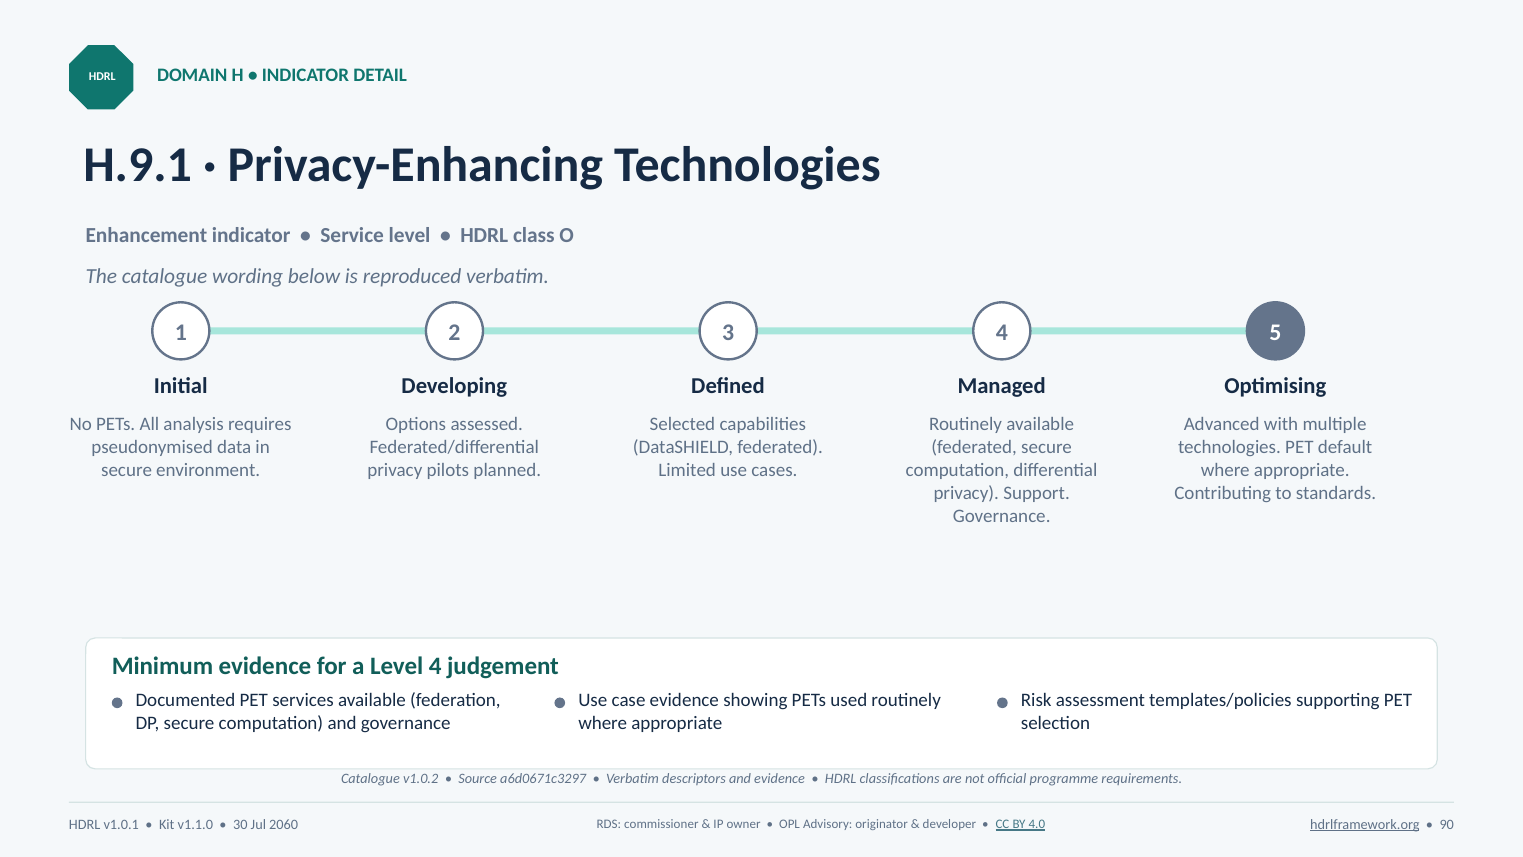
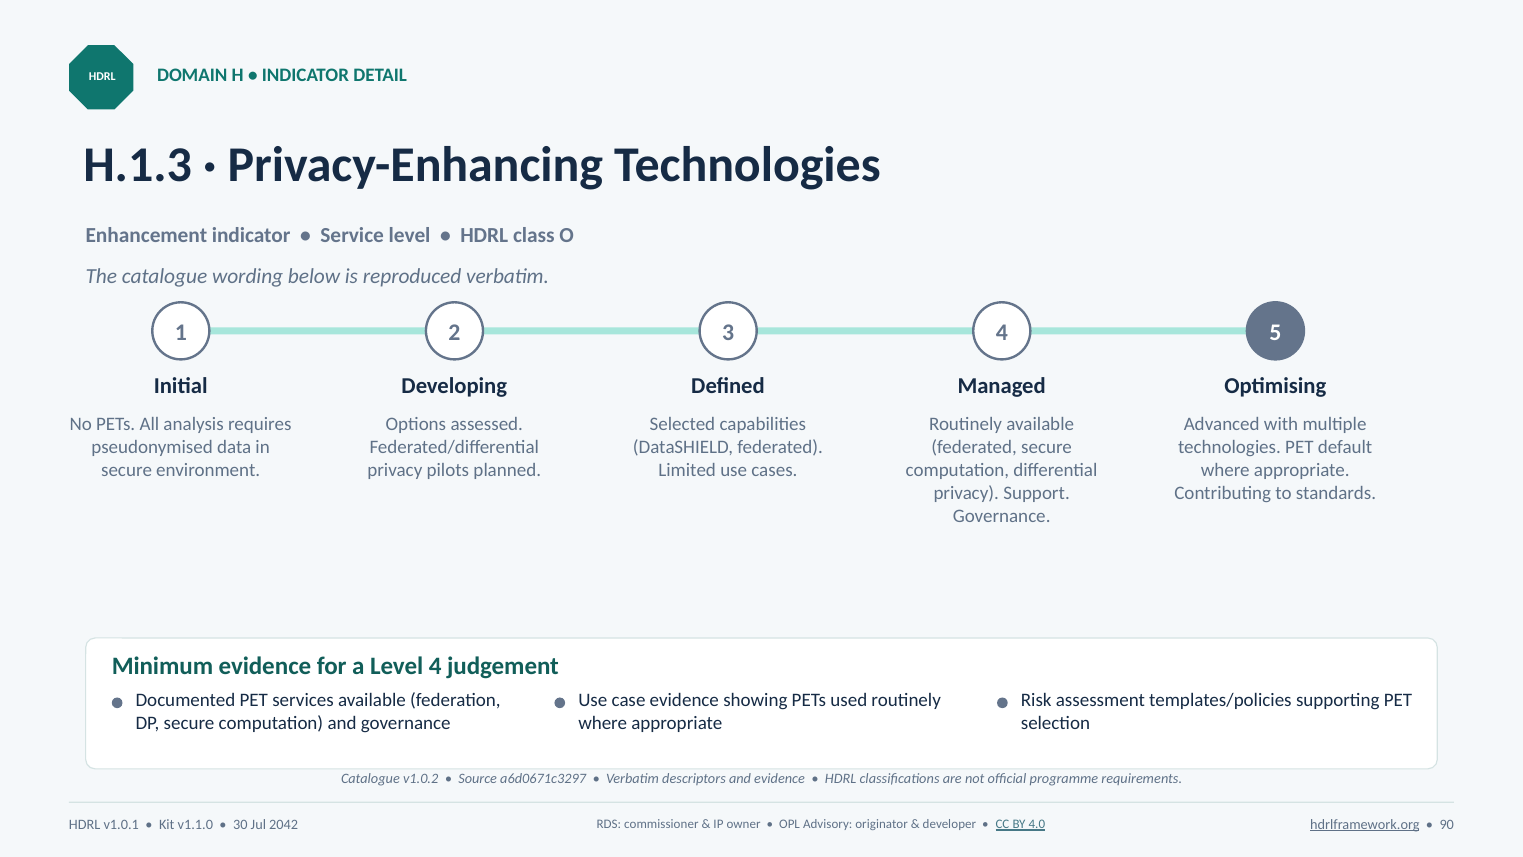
H.9.1: H.9.1 -> H.1.3 (138, 165)
2060: 2060 -> 2042 (284, 824)
